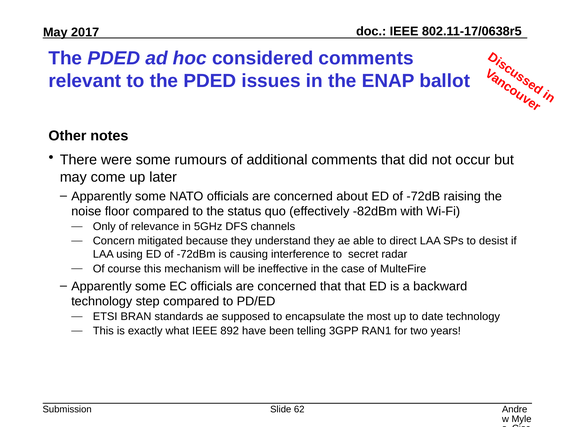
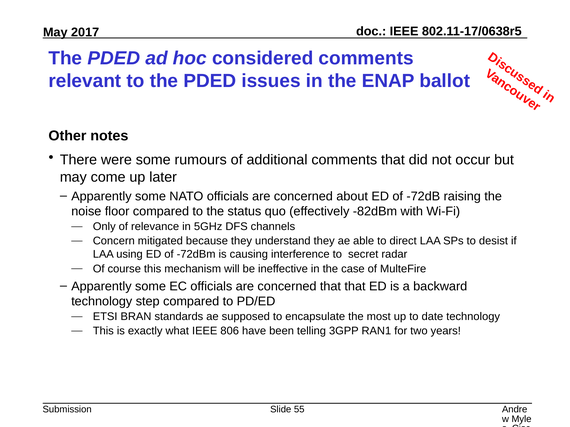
892: 892 -> 806 (230, 331)
62: 62 -> 55 (299, 410)
